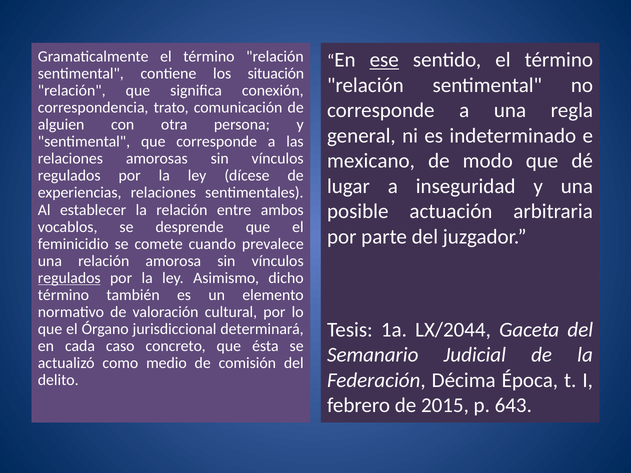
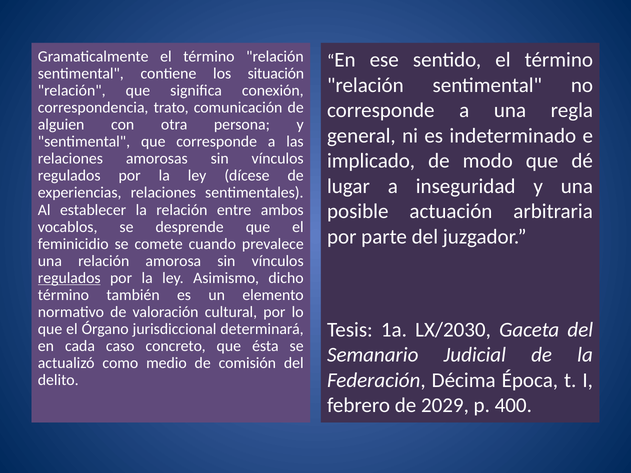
ese underline: present -> none (384, 60)
mexicano: mexicano -> implicado (371, 161)
LX/2044: LX/2044 -> LX/2030 (453, 330)
2015: 2015 -> 2029 (445, 406)
643: 643 -> 400 (513, 406)
